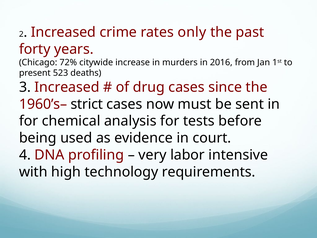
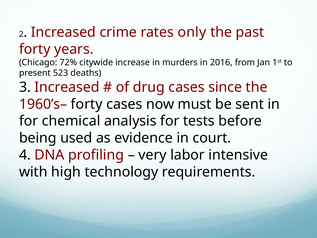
1960’s– strict: strict -> forty (87, 104)
